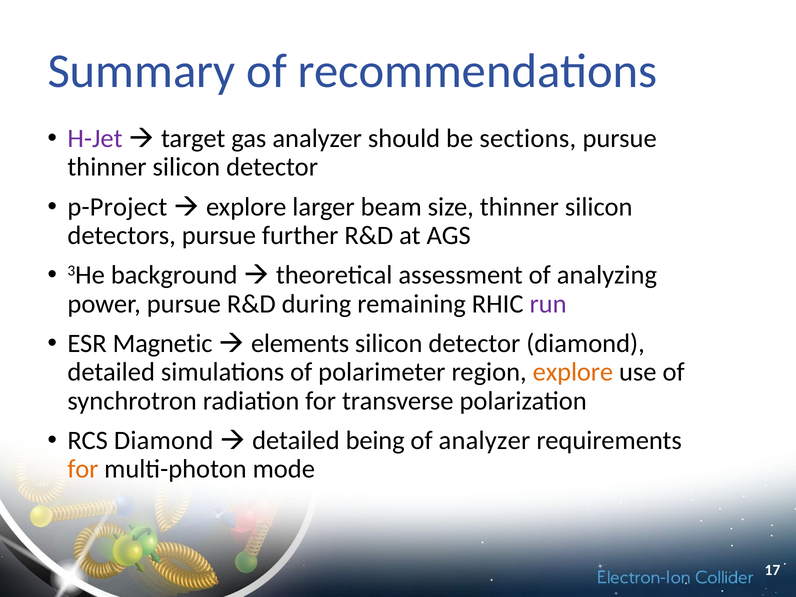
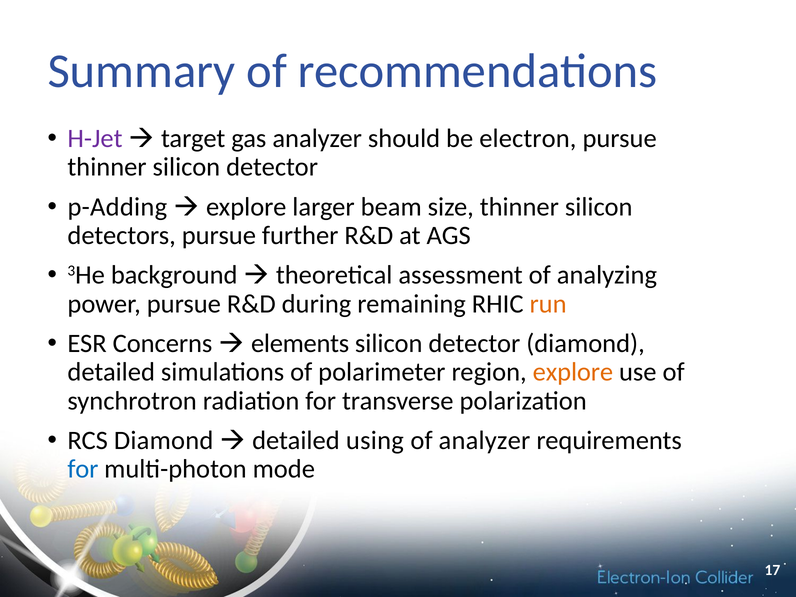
sections: sections -> electron (528, 138)
p-Project: p-Project -> p-Adding (117, 207)
run colour: purple -> orange (548, 304)
Magnetic: Magnetic -> Concerns (163, 344)
being: being -> using (375, 441)
for colour: orange -> blue (83, 469)
